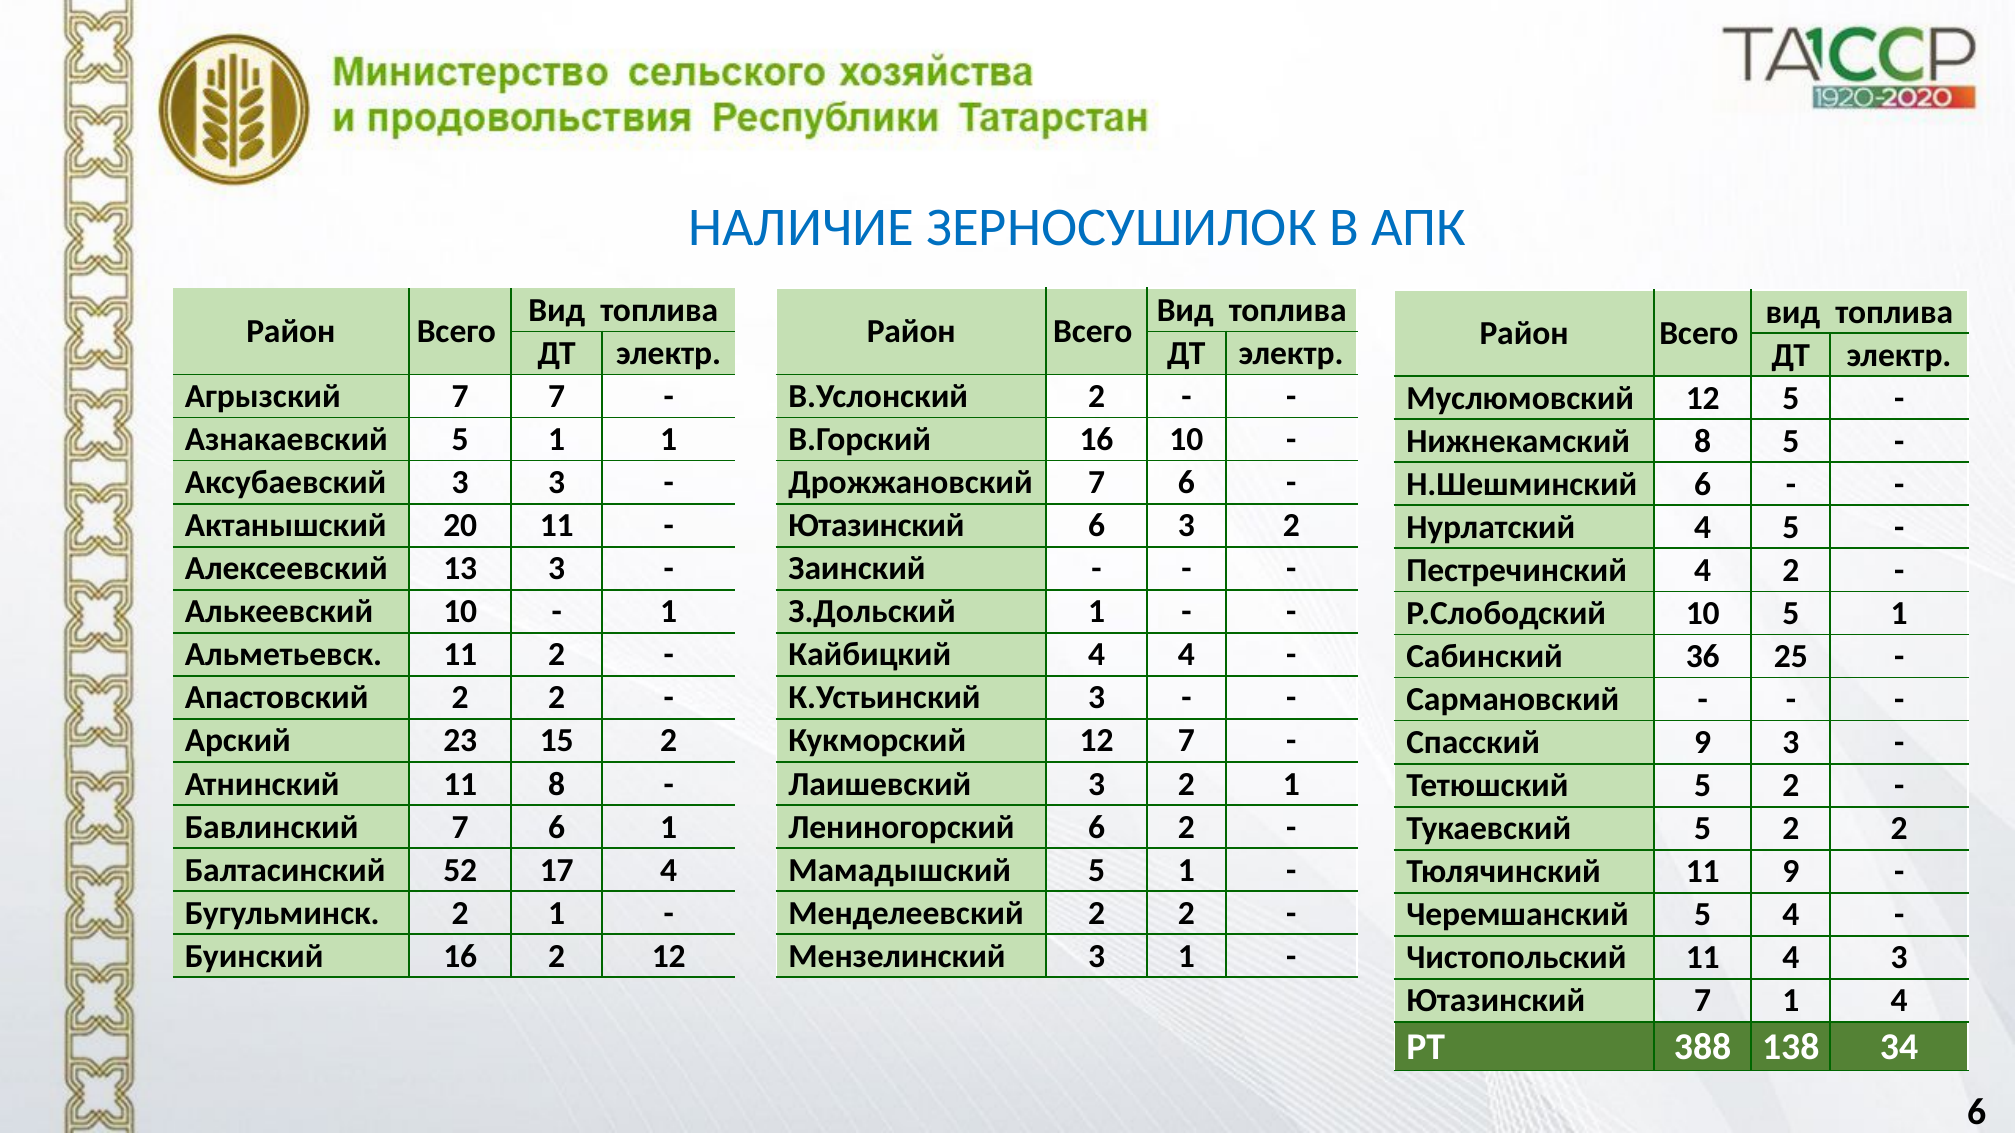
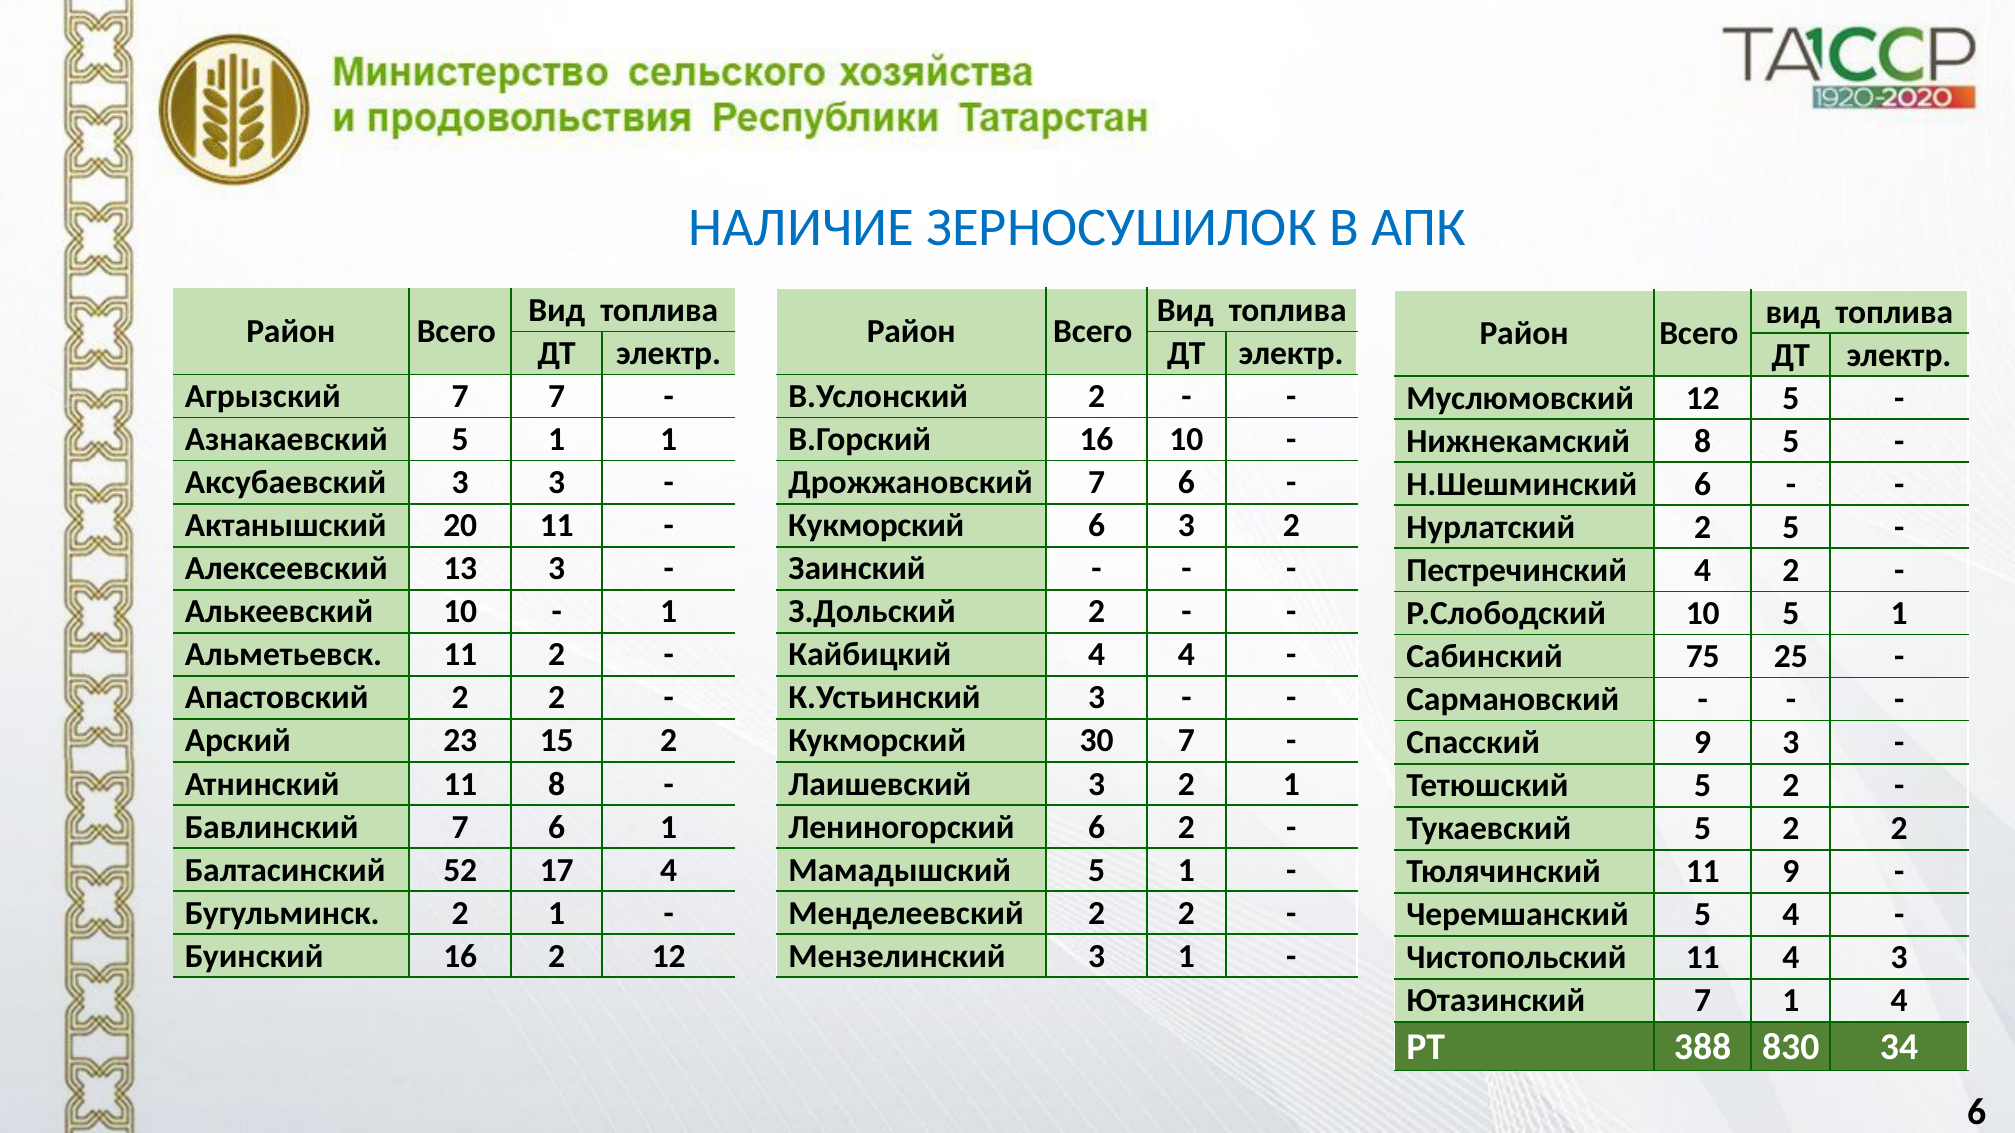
Ютазинский: Ютазинский -> Кукморский (876, 526)
Нурлатский 4: 4 -> 2 (1703, 527)
З.Дольский 1: 1 -> 2 (1097, 612)
36: 36 -> 75 (1703, 657)
Кукморский 12: 12 -> 30 (1097, 741)
138: 138 -> 830 (1791, 1047)
